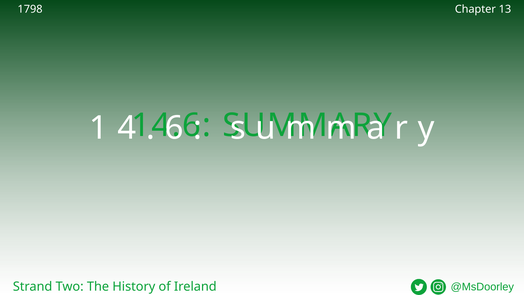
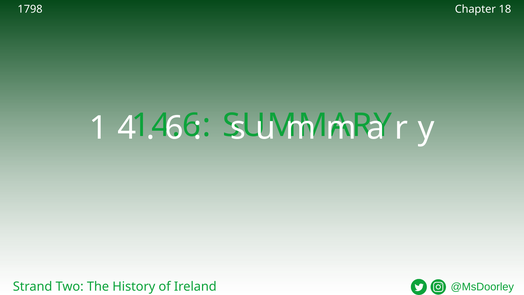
13: 13 -> 18 (505, 9)
